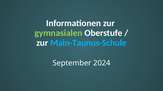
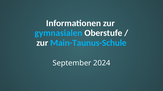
gymnasialen colour: light green -> light blue (58, 33)
